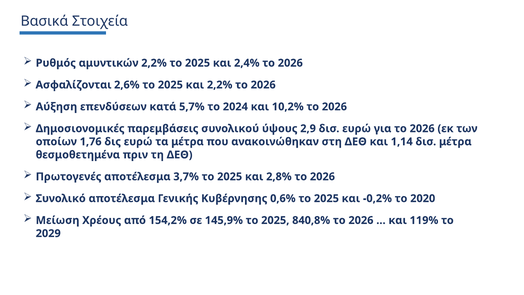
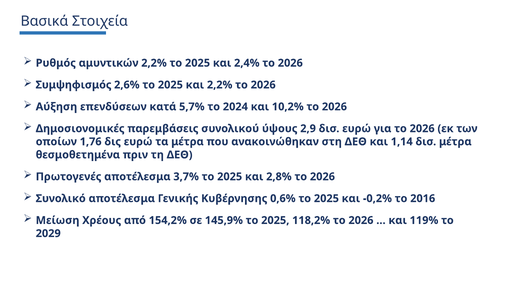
Ασφαλίζονται: Ασφαλίζονται -> Συμψηφισμός (74, 85)
2020: 2020 -> 2016 (423, 198)
840,8%: 840,8% -> 118,2% (311, 220)
